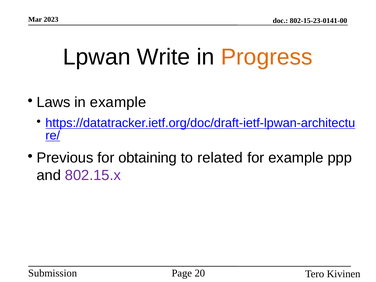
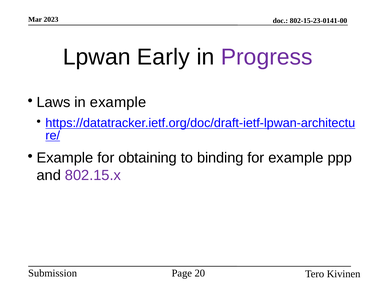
Write: Write -> Early (163, 57)
Progress colour: orange -> purple (267, 57)
Previous: Previous -> Example (65, 158)
related: related -> binding (220, 158)
